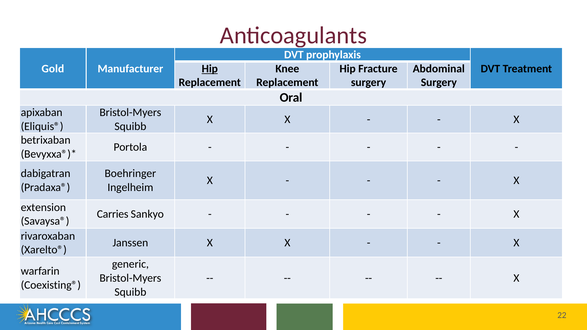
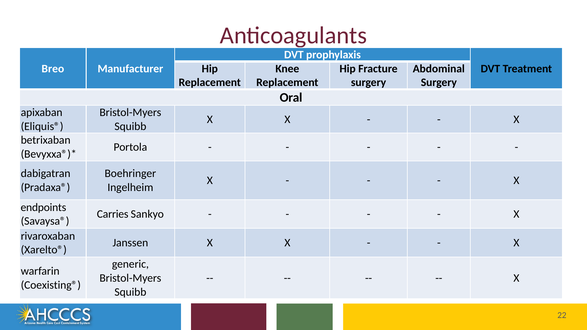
Gold: Gold -> Breo (53, 69)
Hip underline: present -> none (210, 69)
extension: extension -> endpoints (43, 207)
